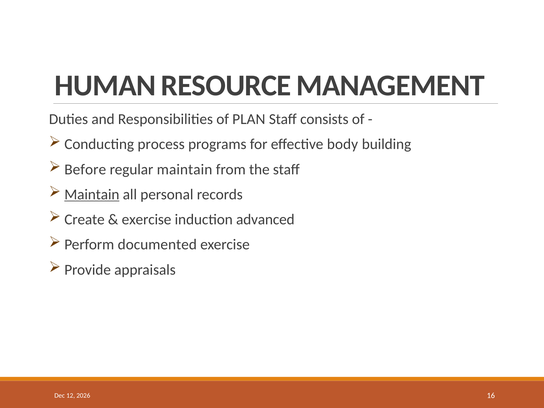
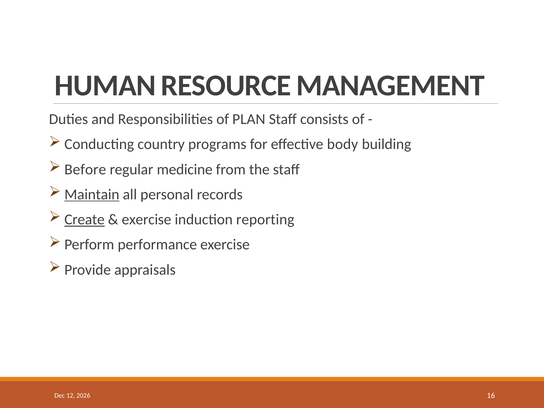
process: process -> country (161, 144)
regular maintain: maintain -> medicine (185, 169)
Create underline: none -> present (84, 220)
advanced: advanced -> reporting (265, 220)
documented: documented -> performance (157, 245)
